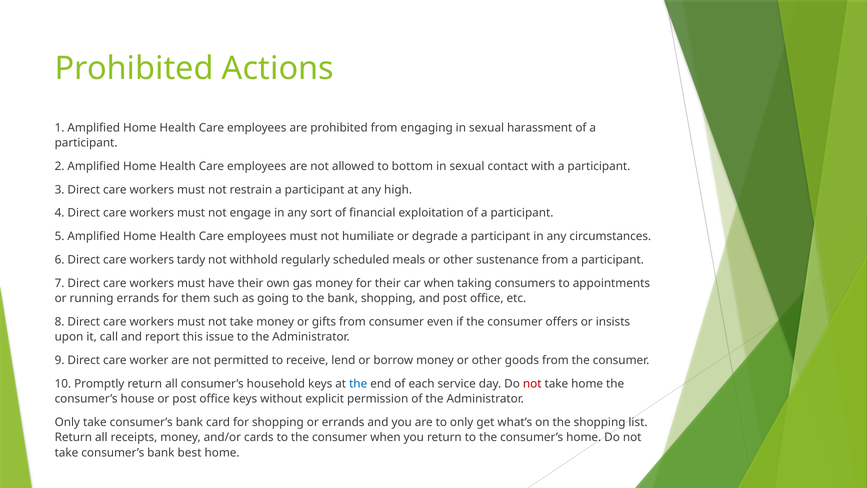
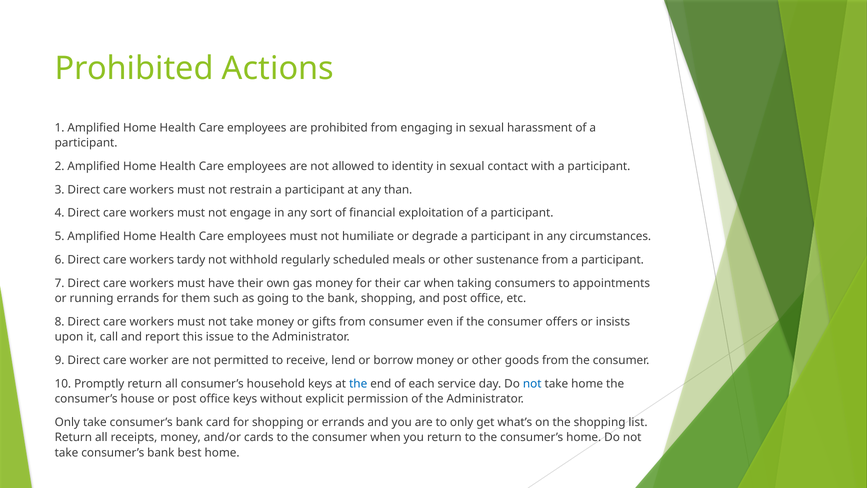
bottom: bottom -> identity (412, 166)
high: high -> than (398, 190)
not colour: red -> blue (532, 383)
